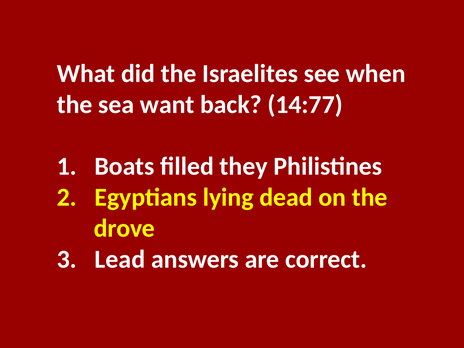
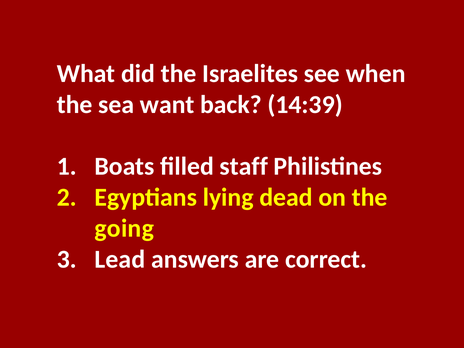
14:77: 14:77 -> 14:39 (305, 105)
they: they -> staff (244, 166)
drove: drove -> going (124, 228)
